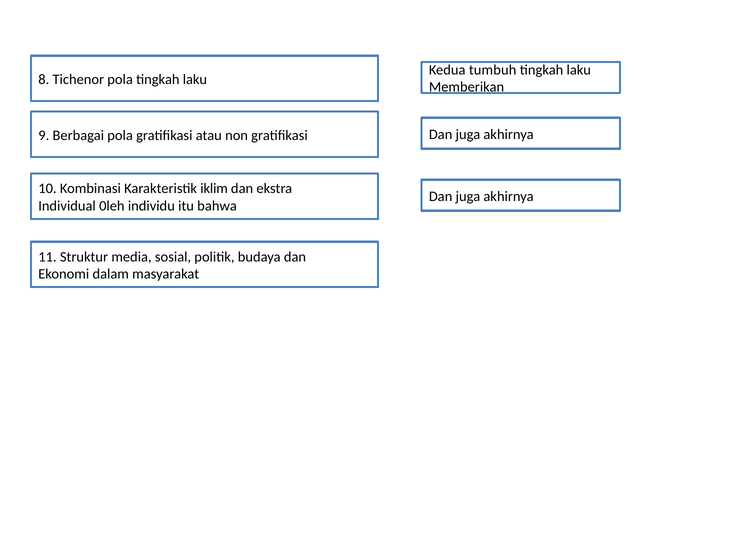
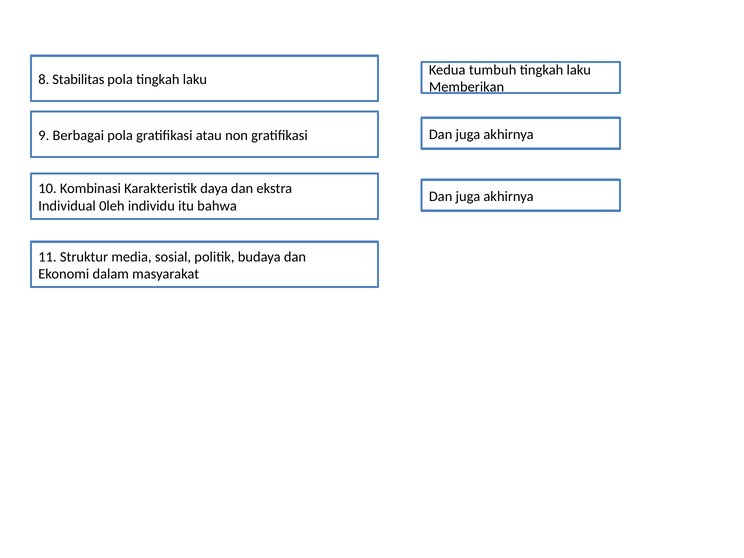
Tichenor: Tichenor -> Stabilitas (78, 79)
iklim: iklim -> daya (214, 189)
